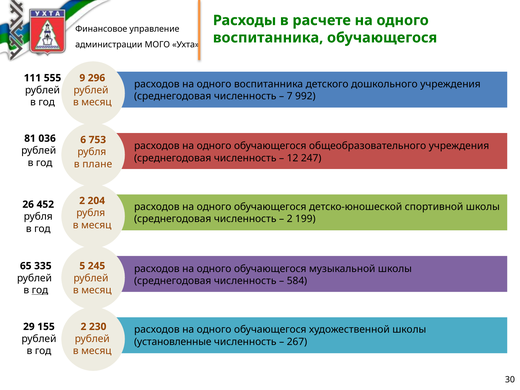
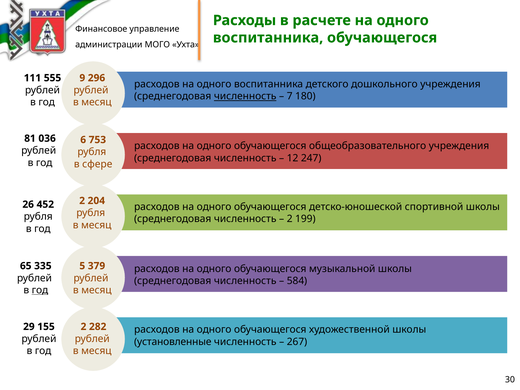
численность underline: none -> present (245, 96)
992: 992 -> 180 (305, 96)
плане: плане -> сфере (97, 164)
245: 245 -> 379 (96, 266)
230: 230 -> 282 (98, 327)
